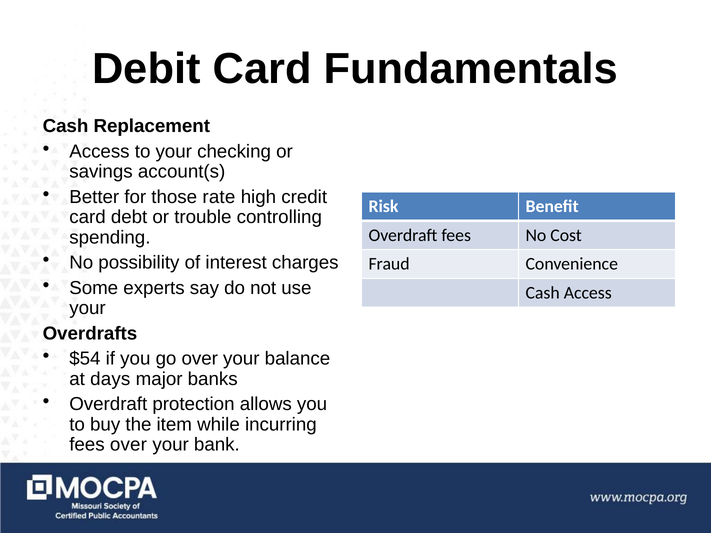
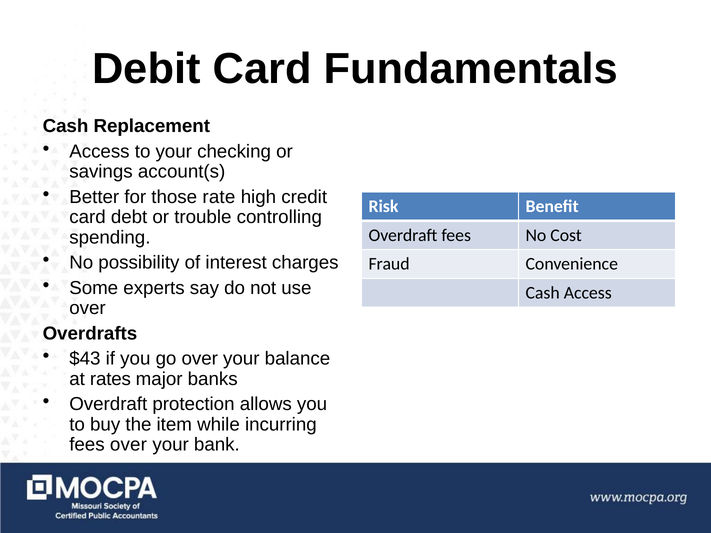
your: your -> over (88, 308)
$54: $54 -> $43 (85, 359)
days: days -> rates (110, 379)
